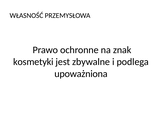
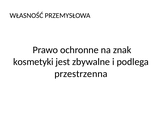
upoważniona: upoważniona -> przestrzenna (81, 73)
